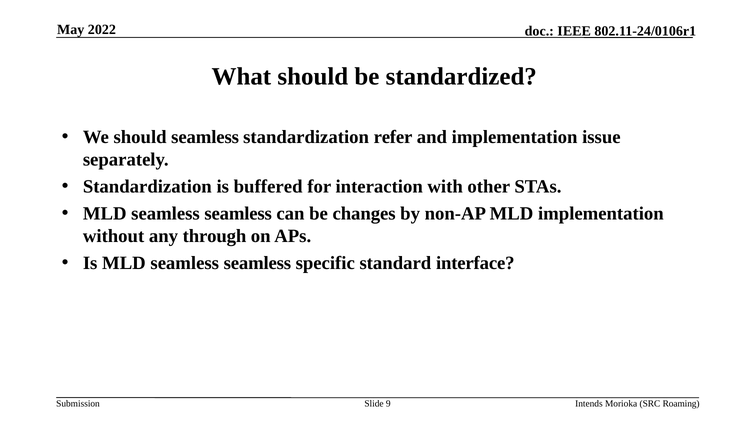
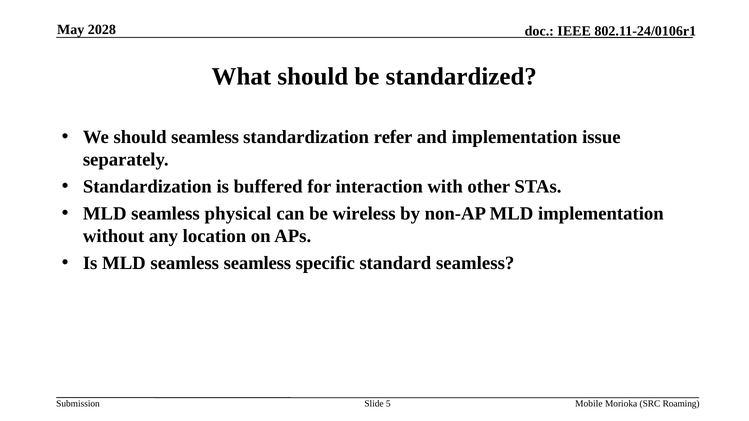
2022: 2022 -> 2028 (102, 30)
seamless: seamless -> physical (238, 214)
changes: changes -> wireless (364, 214)
through: through -> location (214, 236)
standard interface: interface -> seamless (475, 264)
9: 9 -> 5 (388, 404)
Intends: Intends -> Mobile (589, 404)
